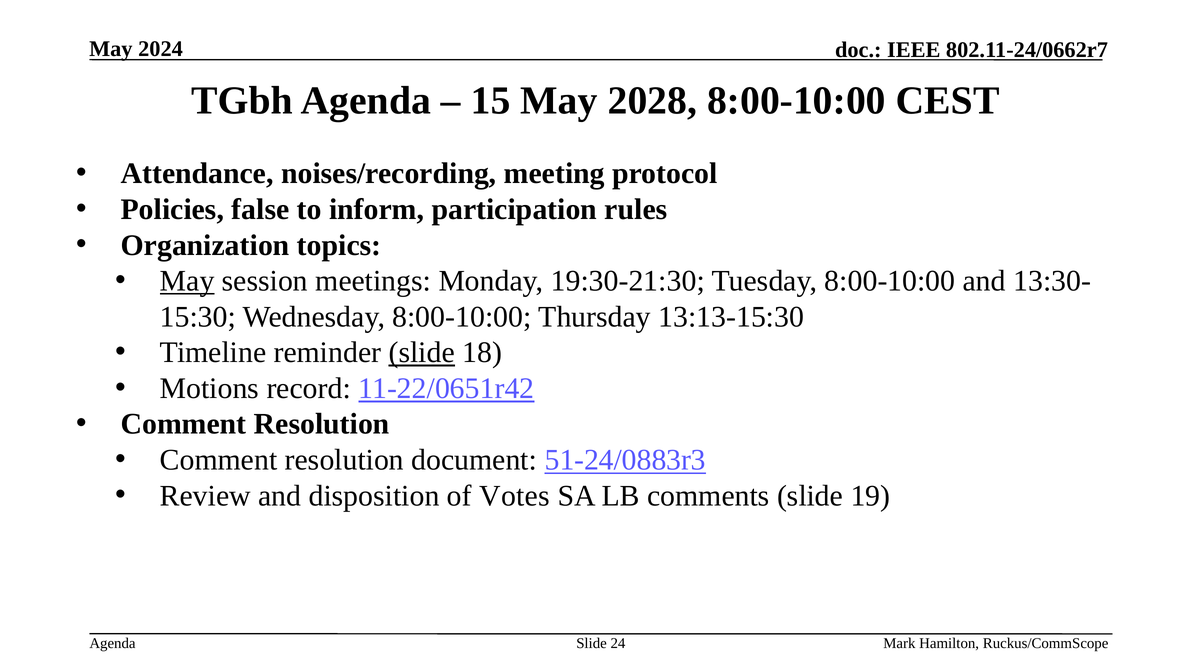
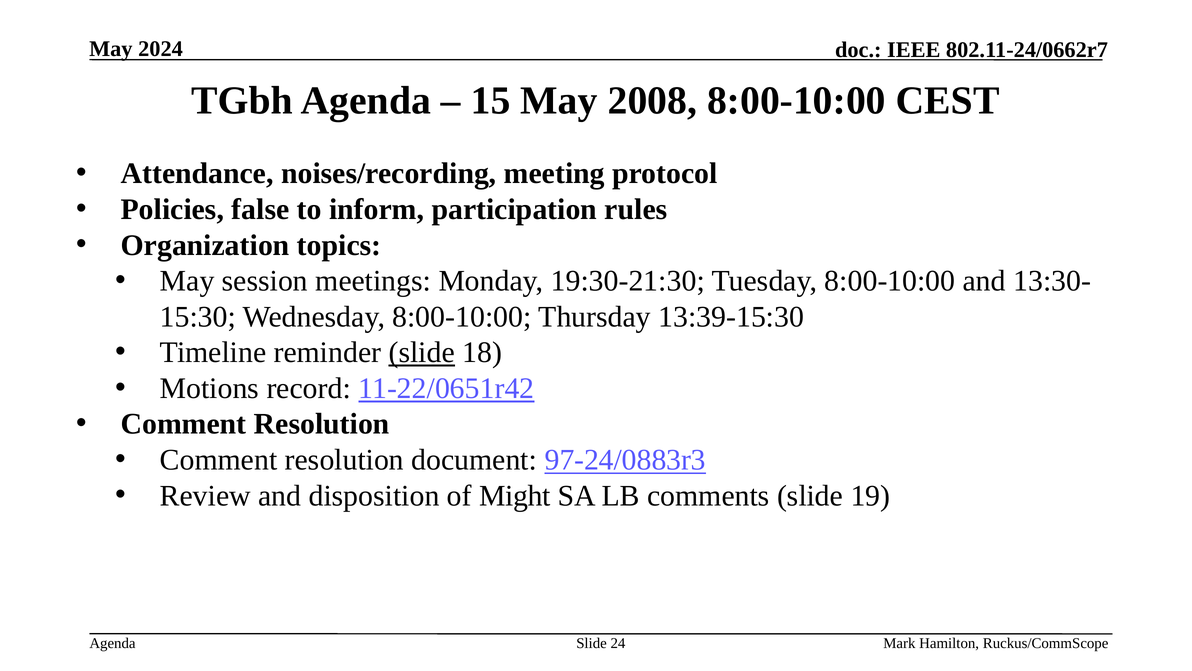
2028: 2028 -> 2008 (652, 100)
May underline: present -> none (187, 281)
13:13-15:30: 13:13-15:30 -> 13:39-15:30 (731, 317)
51-24/0883r3: 51-24/0883r3 -> 97-24/0883r3 (625, 460)
Votes: Votes -> Might (515, 495)
